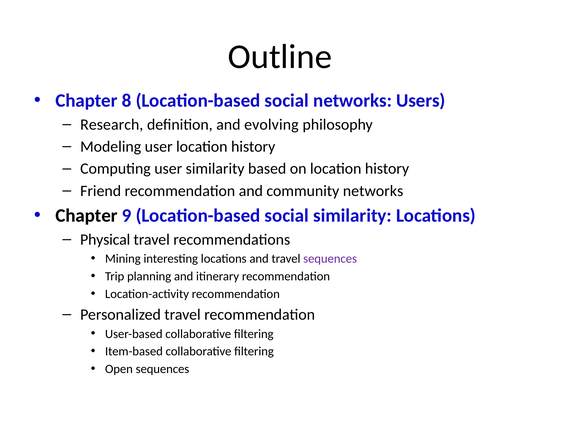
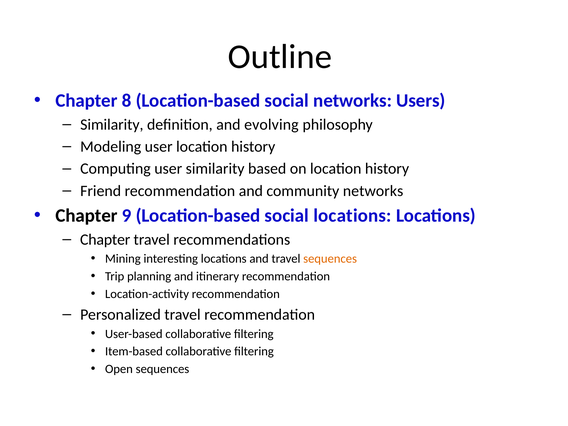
Research: Research -> Similarity (112, 125)
social similarity: similarity -> locations (352, 216)
Physical: Physical -> Chapter (105, 239)
sequences colour: purple -> orange (330, 259)
